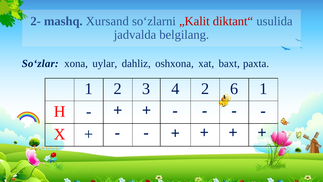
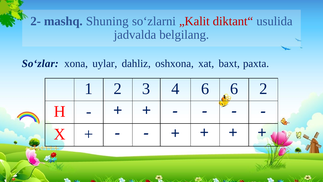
Xursand: Xursand -> Shuning (107, 21)
4 2: 2 -> 6 (205, 89)
6 1: 1 -> 2 (263, 89)
